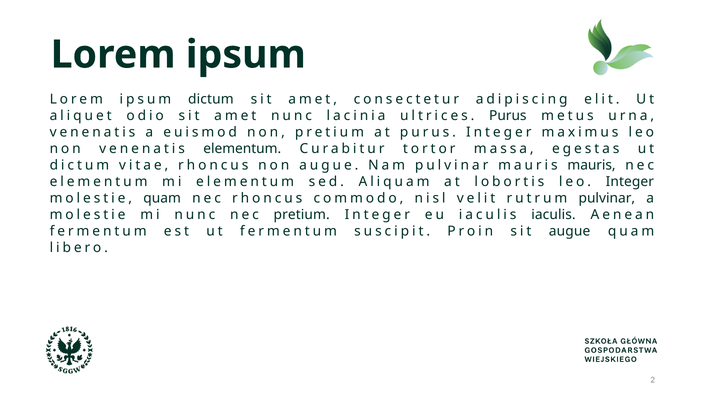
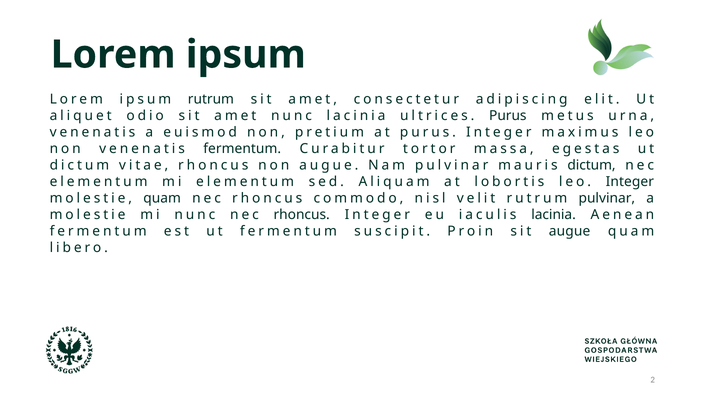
ipsum dictum: dictum -> rutrum (211, 99)
venenatis elementum: elementum -> fermentum (242, 149)
mauris mauris: mauris -> dictum (592, 165)
nunc nec pretium: pretium -> rhoncus (302, 215)
iaculis iaculis: iaculis -> lacinia (554, 215)
